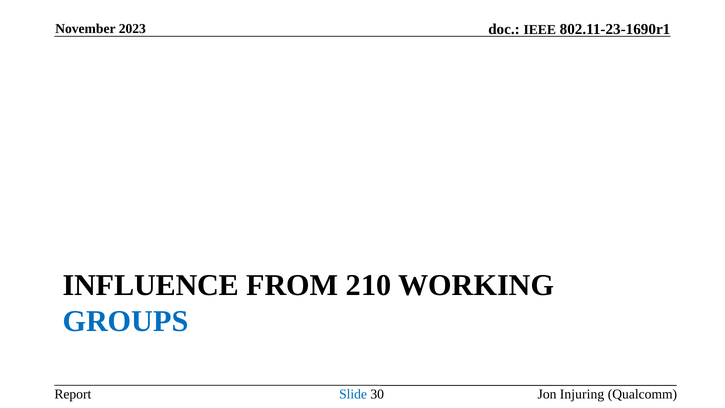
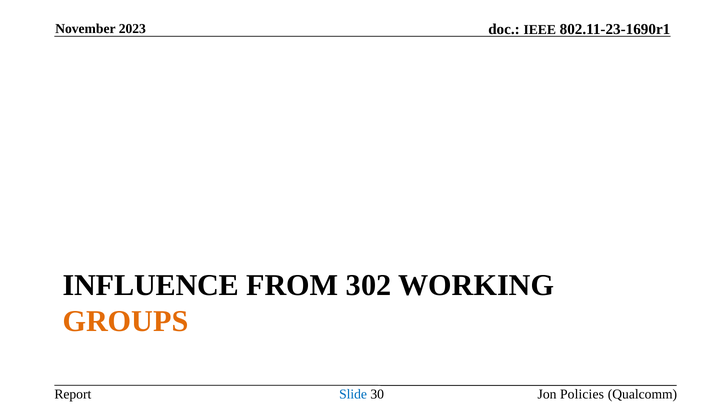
210: 210 -> 302 (369, 285)
GROUPS colour: blue -> orange (126, 321)
Injuring: Injuring -> Policies (582, 394)
